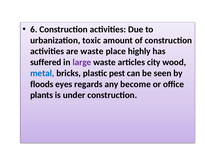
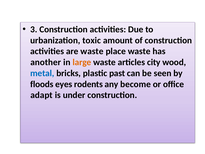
6: 6 -> 3 (34, 29)
place highly: highly -> waste (139, 51)
suffered: suffered -> another (46, 62)
large colour: purple -> orange (82, 62)
pest: pest -> past (117, 73)
regards: regards -> rodents (88, 84)
plants: plants -> adapt (41, 95)
